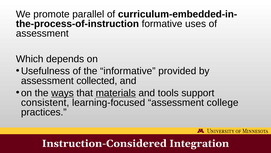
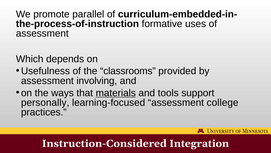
informative: informative -> classrooms (128, 71)
collected: collected -> involving (97, 80)
ways underline: present -> none (62, 93)
consistent: consistent -> personally (45, 102)
